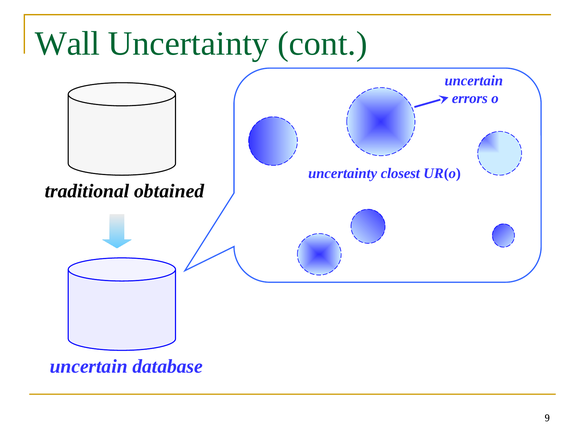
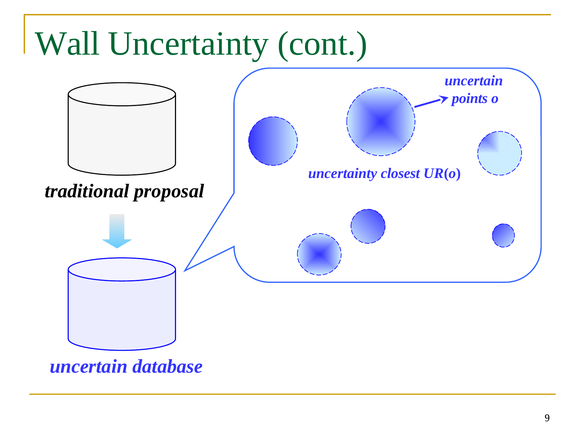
errors: errors -> points (470, 98)
obtained: obtained -> proposal (169, 191)
